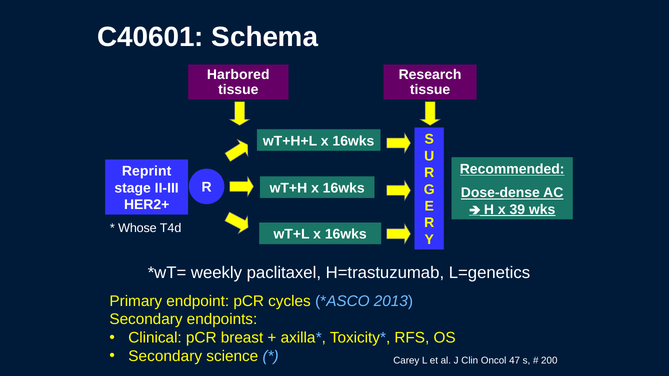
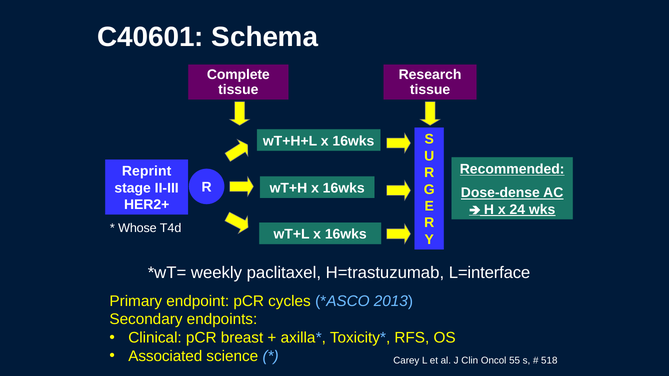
Harbored: Harbored -> Complete (238, 75)
39: 39 -> 24 (517, 210)
L=genetics: L=genetics -> L=interface (490, 273)
Secondary: Secondary -> Associated (165, 356)
47: 47 -> 55 (515, 361)
200: 200 -> 518 (549, 361)
